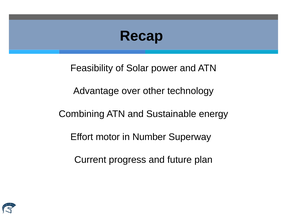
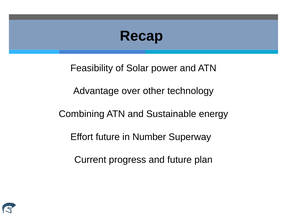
Effort motor: motor -> future (108, 137)
